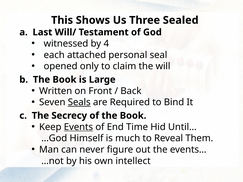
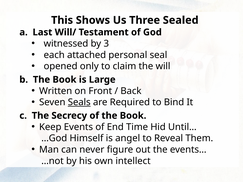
4: 4 -> 3 (106, 44)
Events underline: present -> none (78, 127)
much: much -> angel (128, 138)
